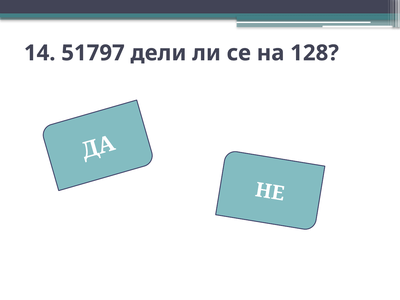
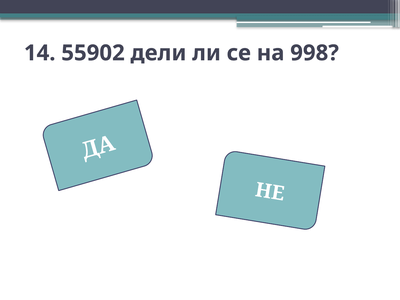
51797: 51797 -> 55902 (93, 53)
128: 128 -> 998 (315, 53)
